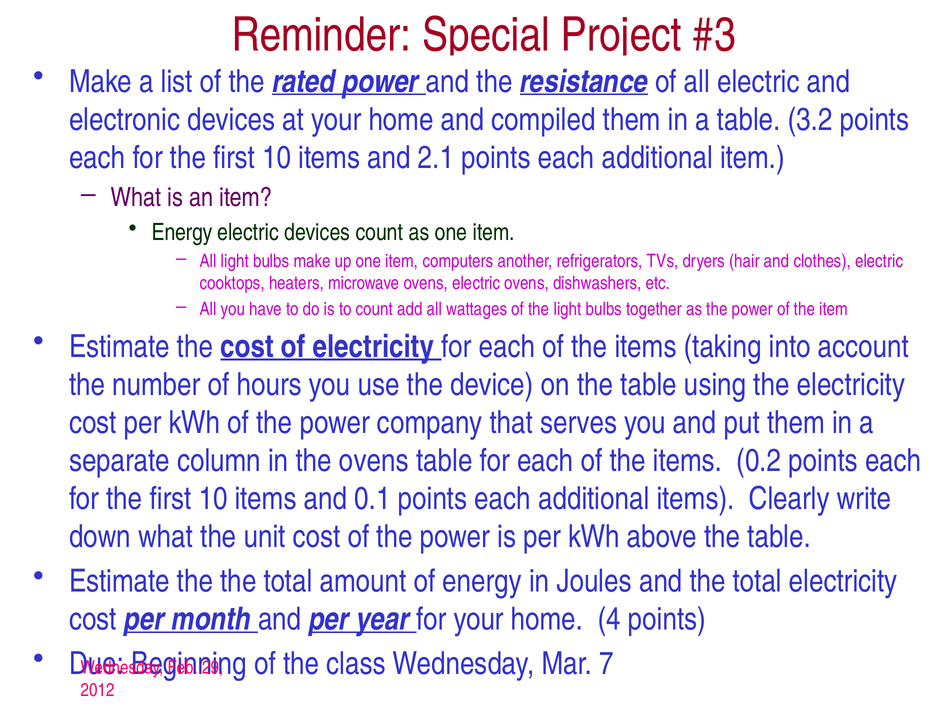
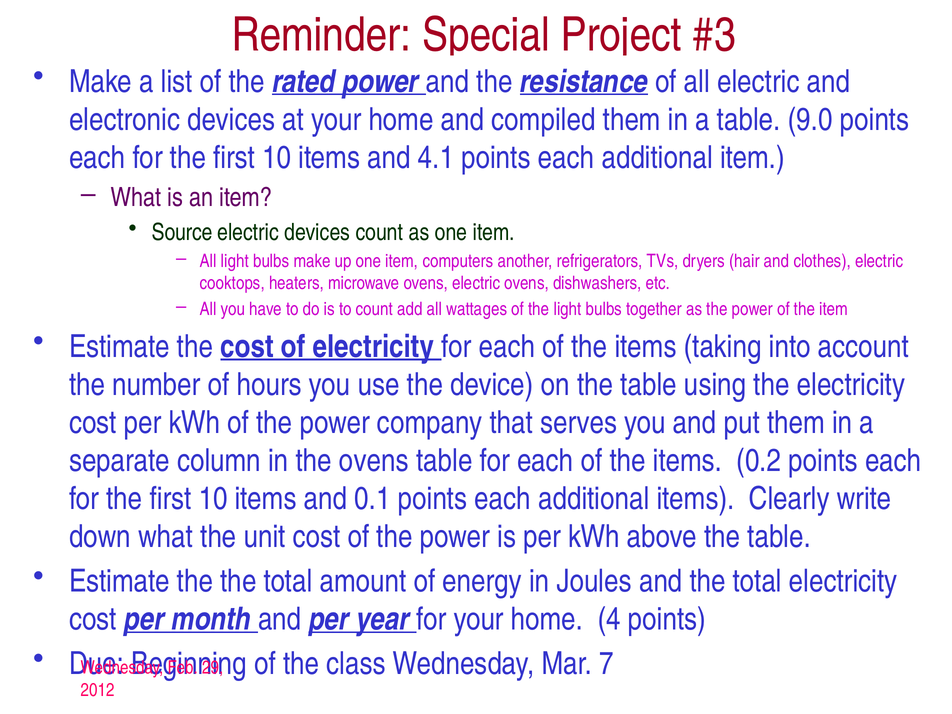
3.2: 3.2 -> 9.0 (810, 120)
2.1: 2.1 -> 4.1 (436, 158)
Energy: Energy -> Source (182, 232)
